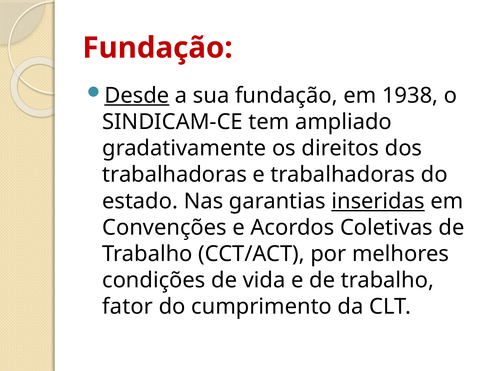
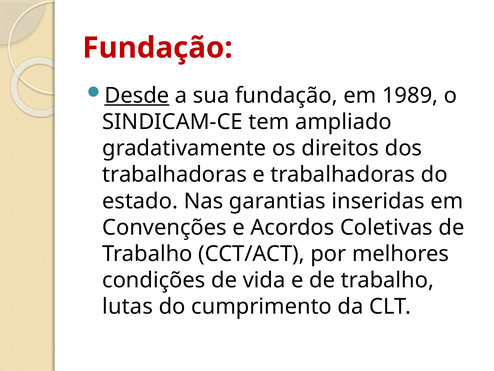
1938: 1938 -> 1989 (410, 95)
inseridas underline: present -> none (378, 201)
fator: fator -> lutas (128, 306)
